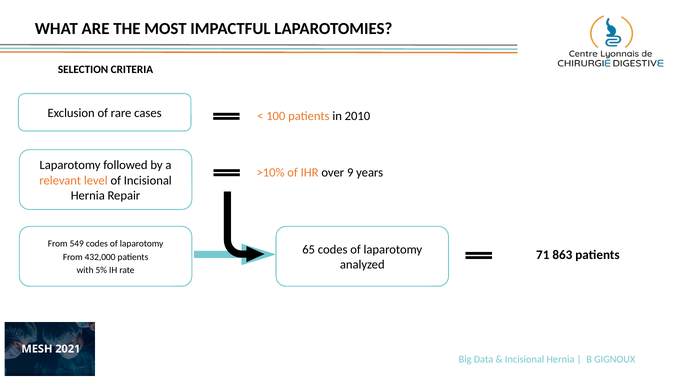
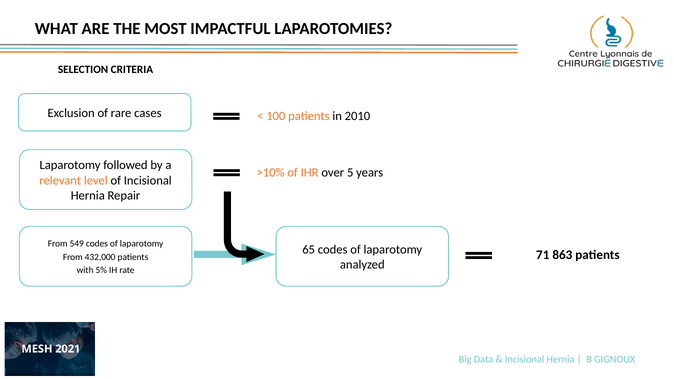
9: 9 -> 5 (350, 173)
